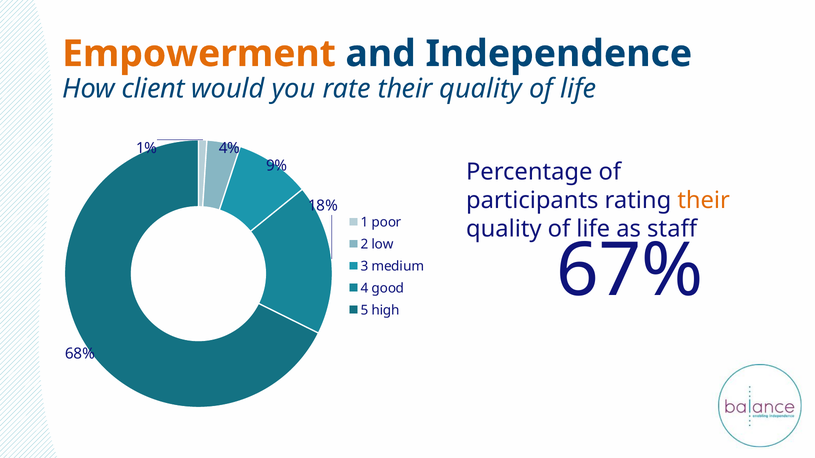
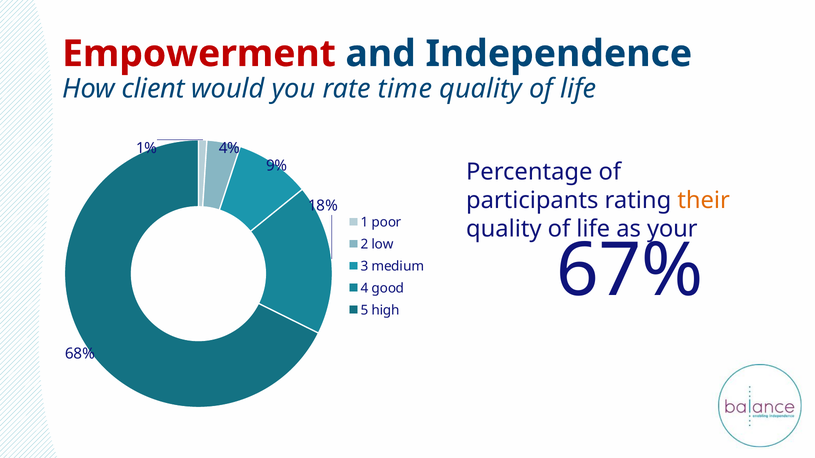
Empowerment colour: orange -> red (199, 54)
rate their: their -> time (405, 89)
staff: staff -> your (672, 229)
